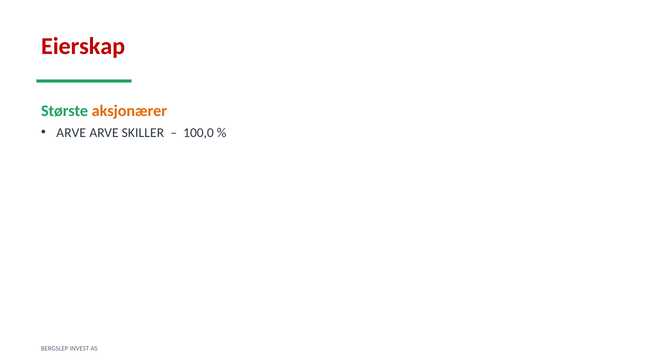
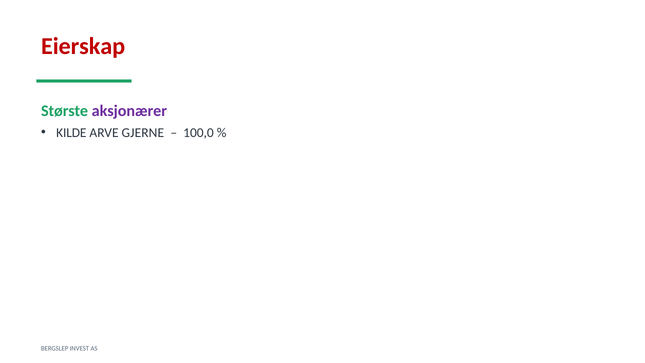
aksjonærer colour: orange -> purple (129, 111)
ARVE: ARVE -> KILDE (71, 133)
SKILLER: SKILLER -> GJERNE (143, 133)
